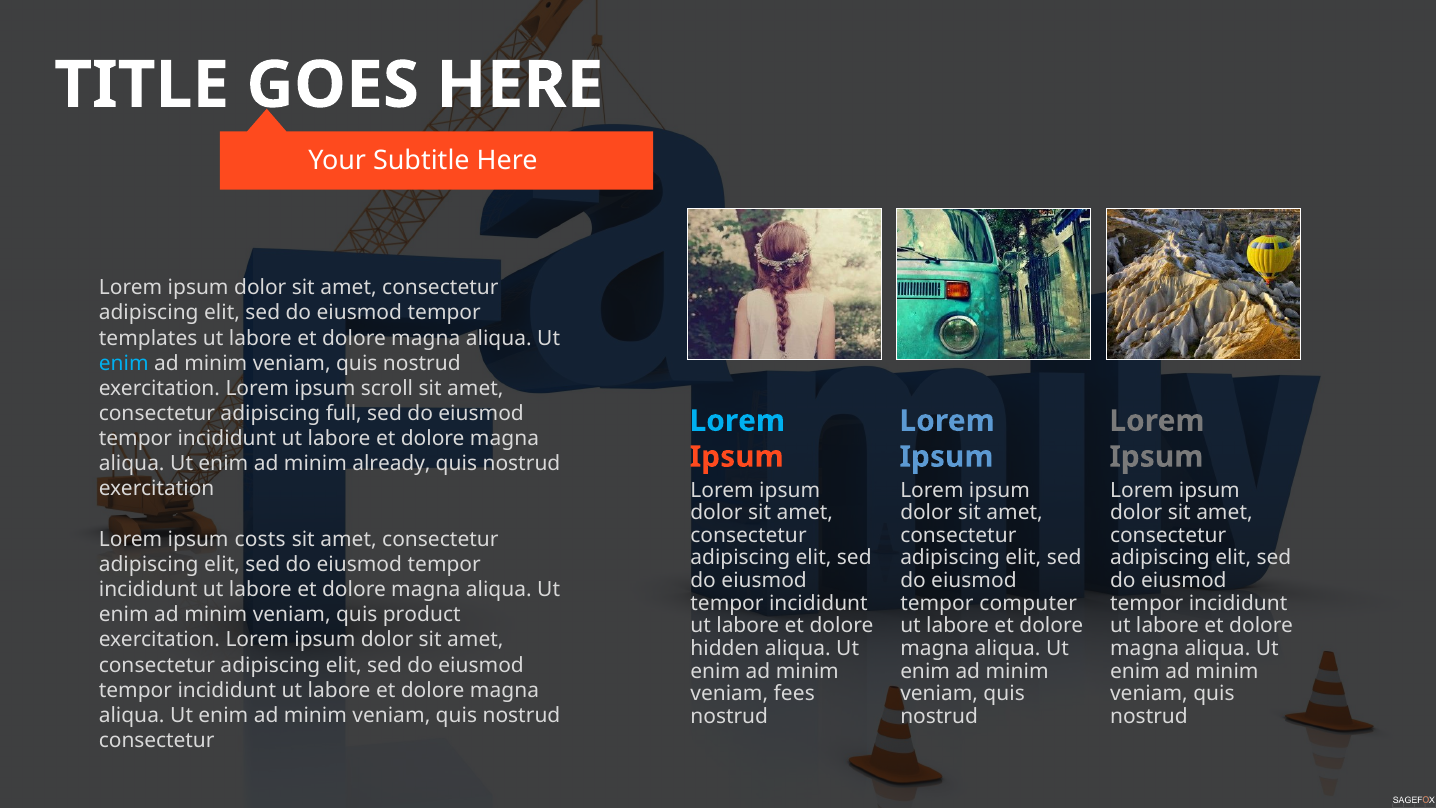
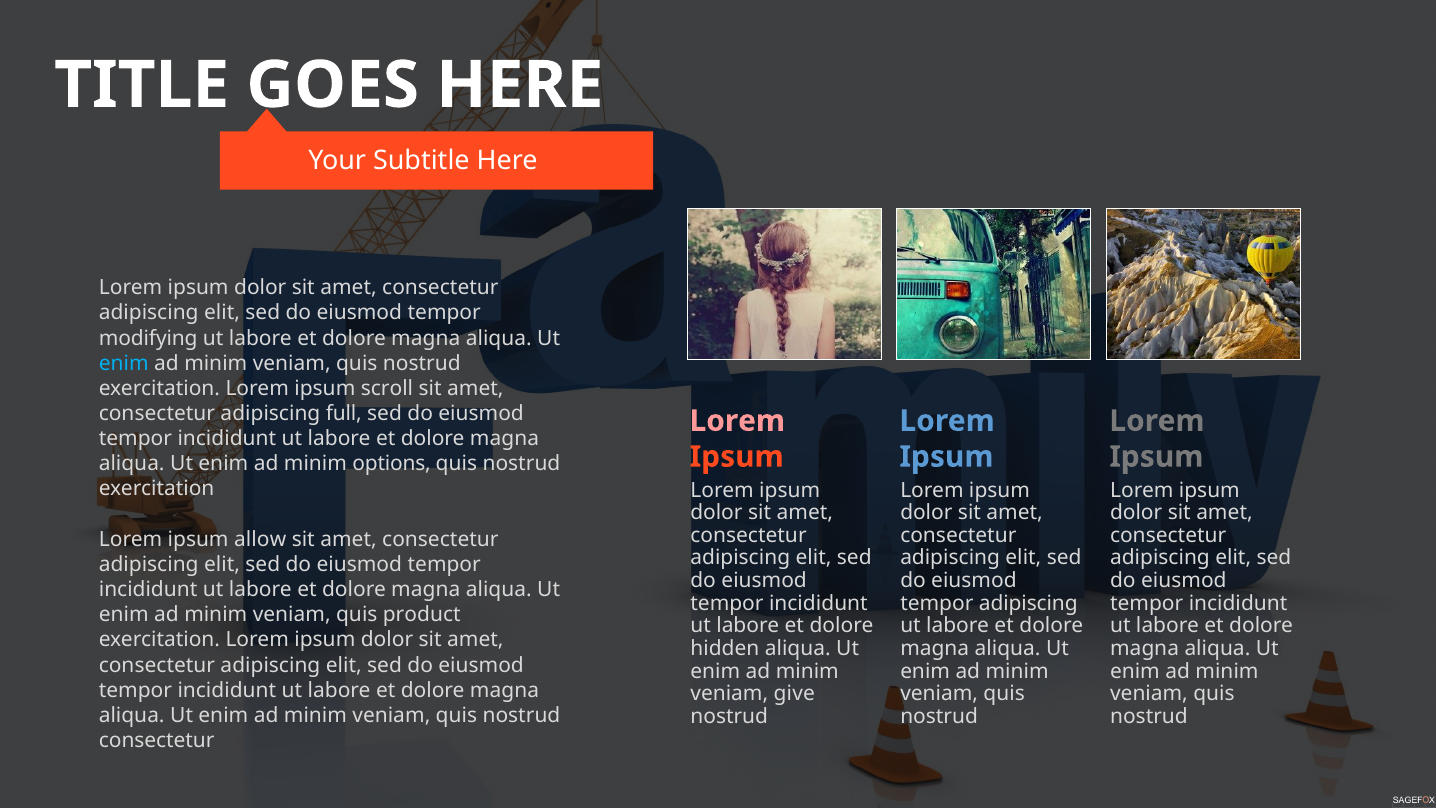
templates: templates -> modifying (148, 338)
Lorem colour: light blue -> pink (737, 421)
already: already -> options (392, 464)
costs: costs -> allow (260, 539)
tempor computer: computer -> adipiscing (1028, 603)
fees: fees -> give (794, 694)
